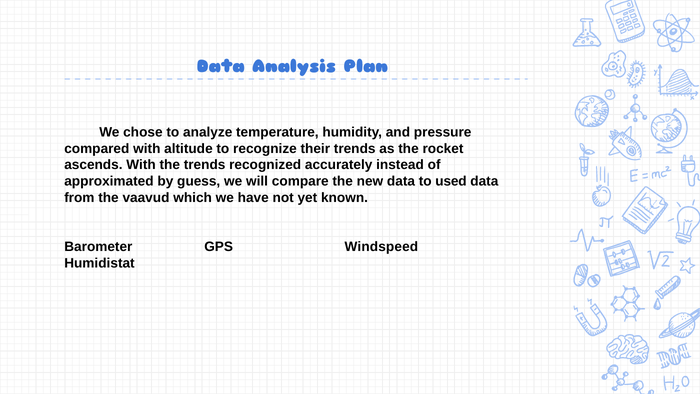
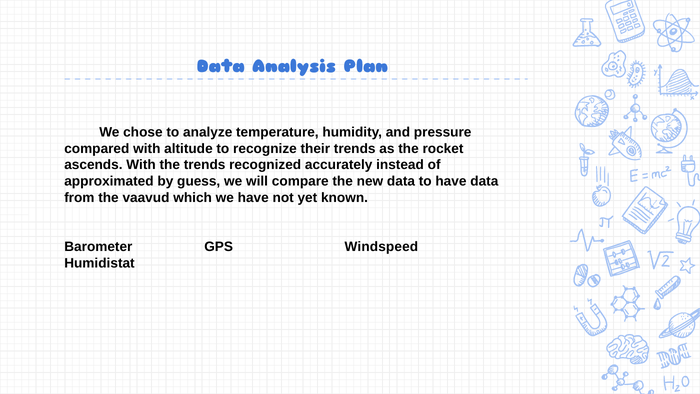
to used: used -> have (451, 181)
